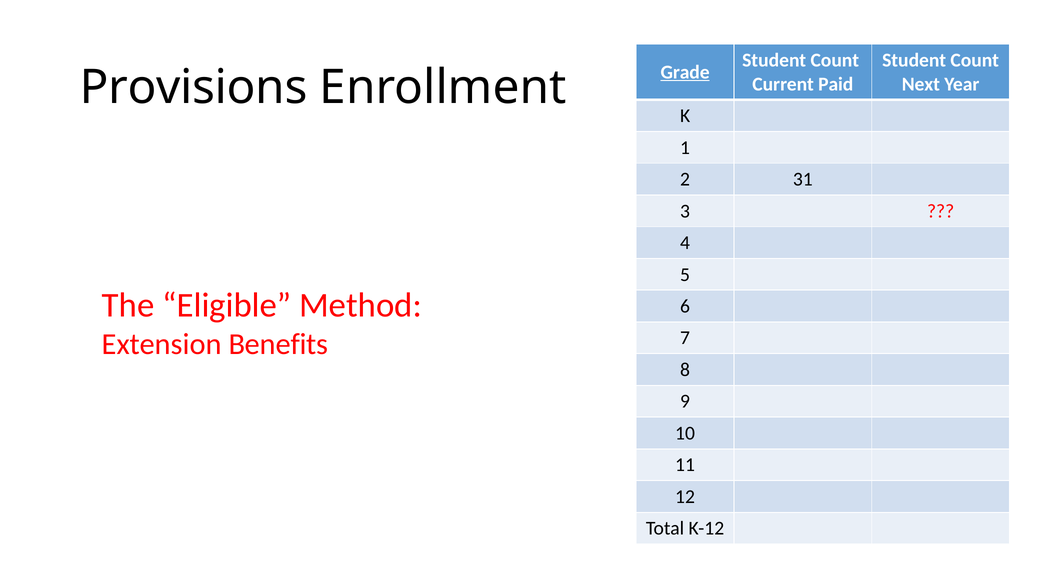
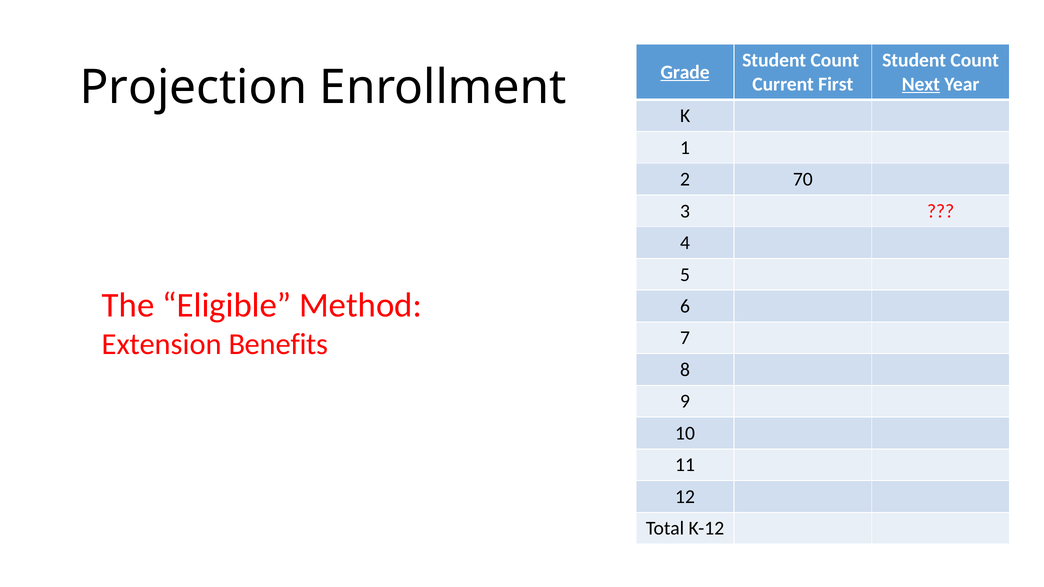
Provisions: Provisions -> Projection (193, 88)
Paid: Paid -> First (836, 84)
Next underline: none -> present (921, 84)
31: 31 -> 70 (803, 179)
